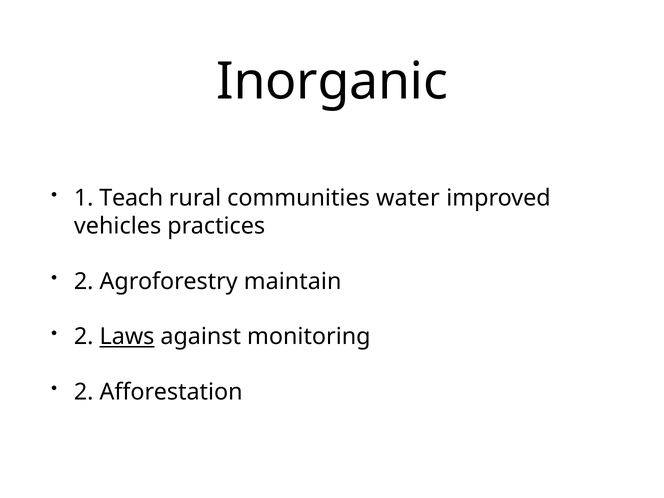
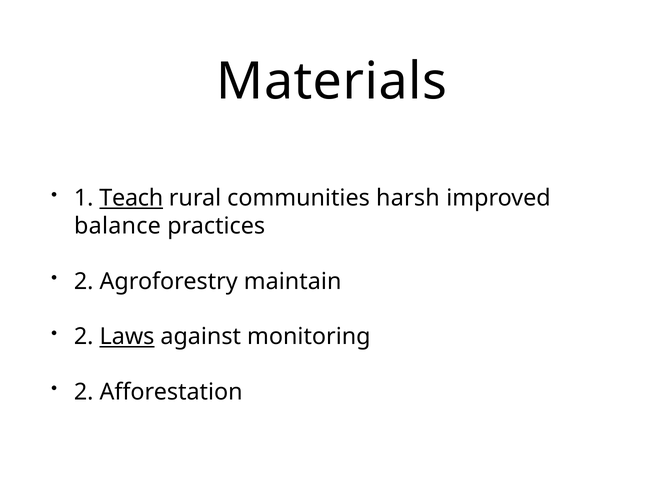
Inorganic: Inorganic -> Materials (332, 81)
Teach underline: none -> present (131, 198)
water: water -> harsh (408, 198)
vehicles: vehicles -> balance (117, 226)
